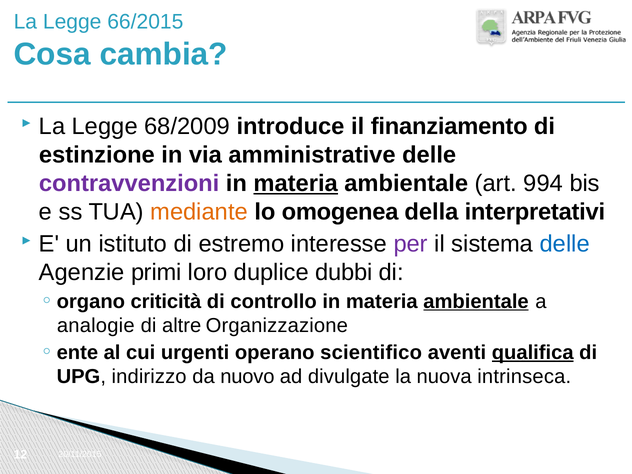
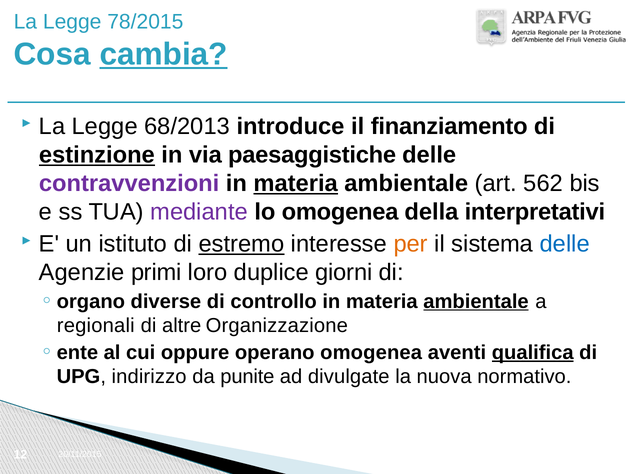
66/2015: 66/2015 -> 78/2015 (145, 22)
cambia underline: none -> present (164, 54)
68/2009: 68/2009 -> 68/2013 (187, 127)
estinzione underline: none -> present (97, 155)
amministrative: amministrative -> paesaggistiche (312, 155)
994: 994 -> 562 (543, 184)
mediante colour: orange -> purple (199, 212)
estremo underline: none -> present (242, 244)
per colour: purple -> orange (411, 244)
dubbi: dubbi -> giorni (344, 272)
criticità: criticità -> diverse (166, 301)
analogie: analogie -> regionali (96, 326)
urgenti: urgenti -> oppure (195, 353)
operano scientifico: scientifico -> omogenea (371, 353)
nuovo: nuovo -> punite (247, 377)
intrinseca: intrinseca -> normativo (524, 377)
